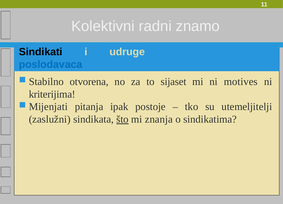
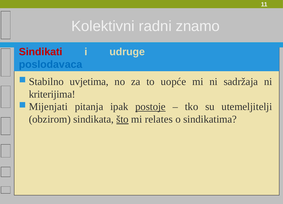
Sindikati colour: black -> red (41, 52)
otvorena: otvorena -> uvjetima (89, 82)
sijaset: sijaset -> uopće (173, 82)
motives: motives -> sadržaja (241, 82)
postoje underline: none -> present (150, 107)
zaslužni: zaslužni -> obzirom (50, 120)
znanja: znanja -> relates (159, 120)
